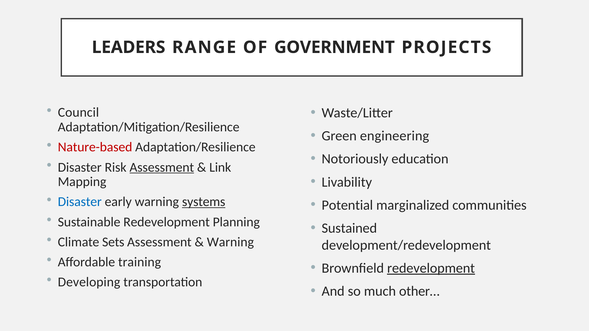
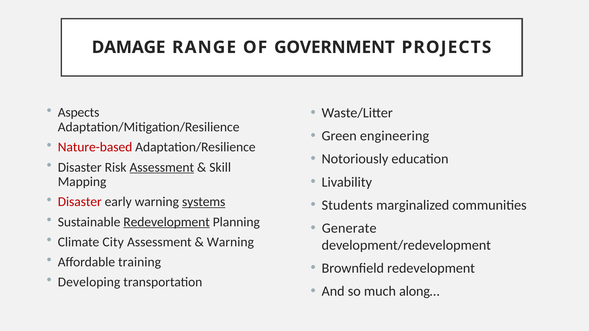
LEADERS: LEADERS -> DAMAGE (129, 47)
Council: Council -> Aspects (79, 113)
Link: Link -> Skill (220, 167)
Disaster colour: blue -> red (80, 202)
Potential: Potential -> Students (347, 205)
Redevelopment underline: none -> present (167, 222)
Sustained: Sustained -> Generate (349, 228)
Sets: Sets -> City (113, 242)
redevelopment underline: present -> none (431, 268)
other…: other… -> along… (419, 291)
